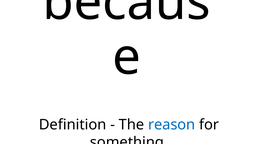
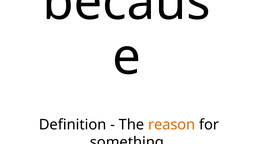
reason colour: blue -> orange (172, 125)
